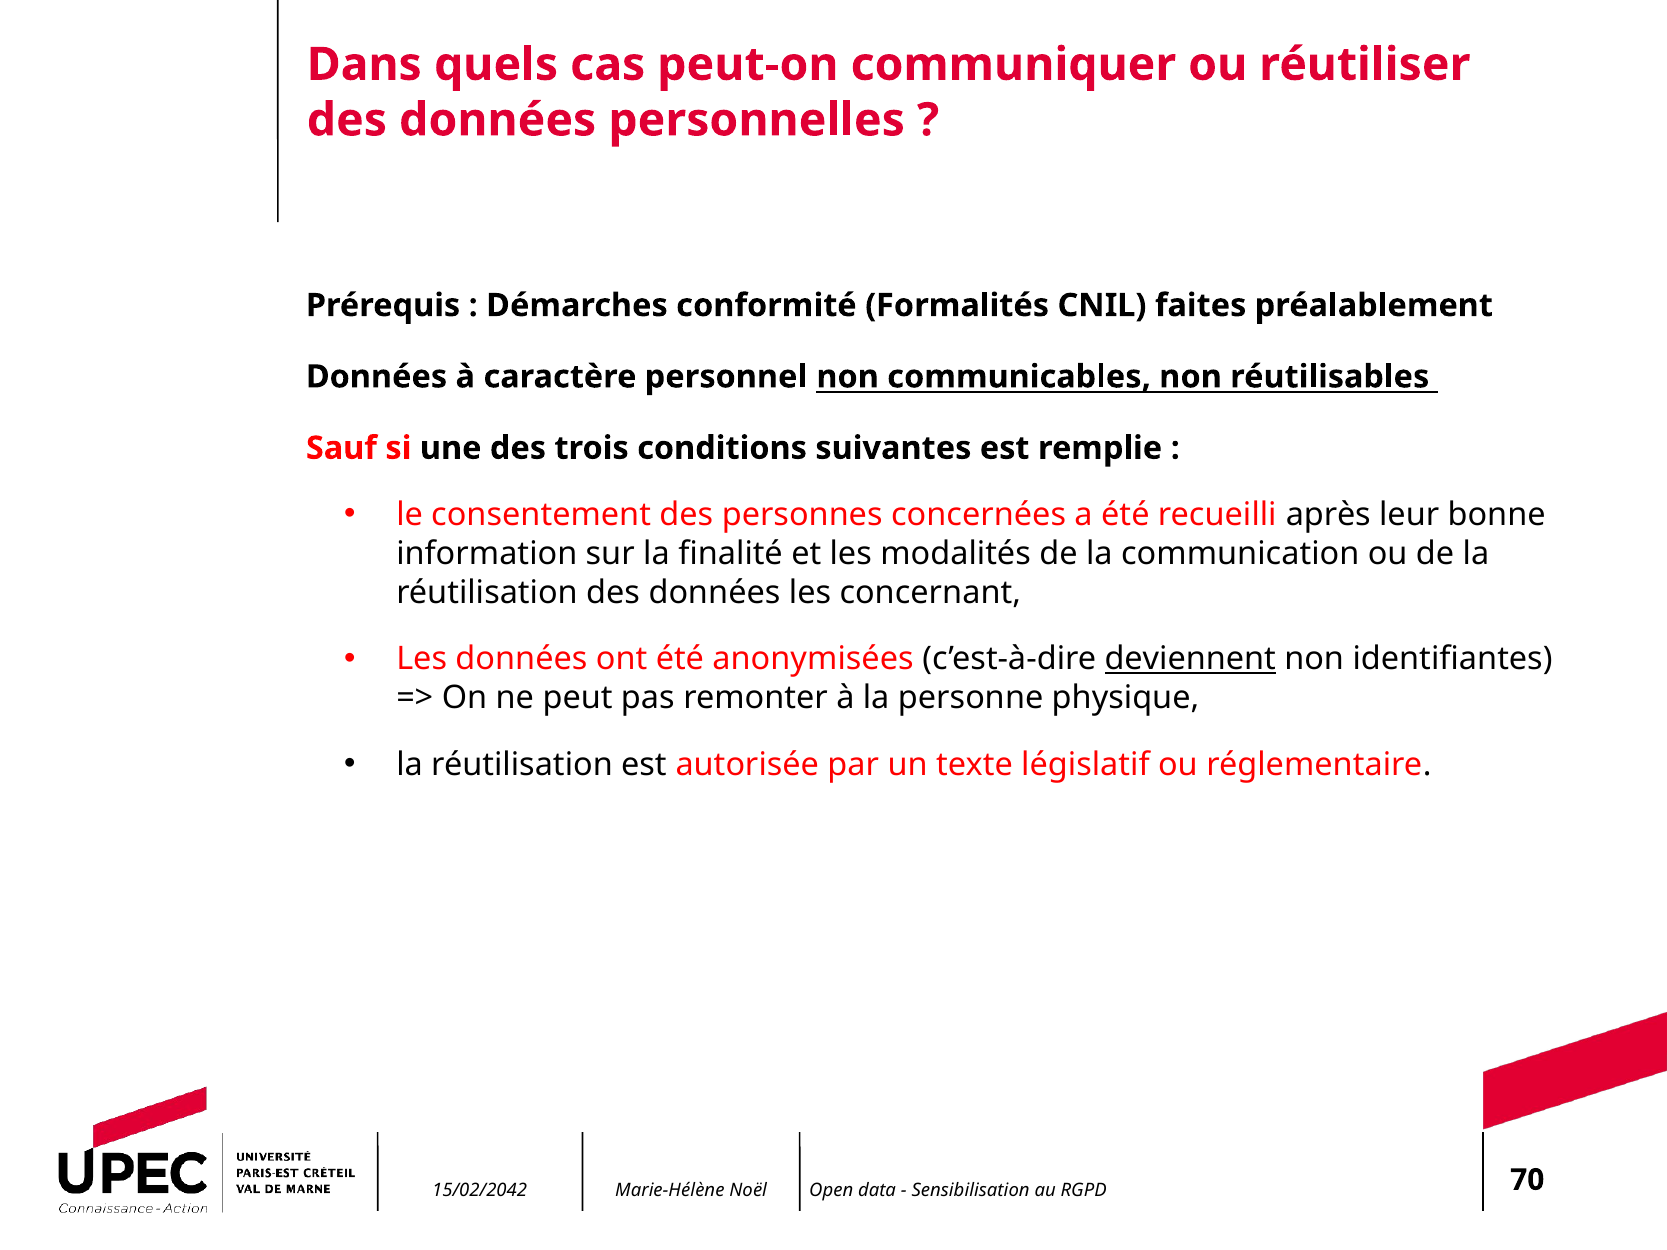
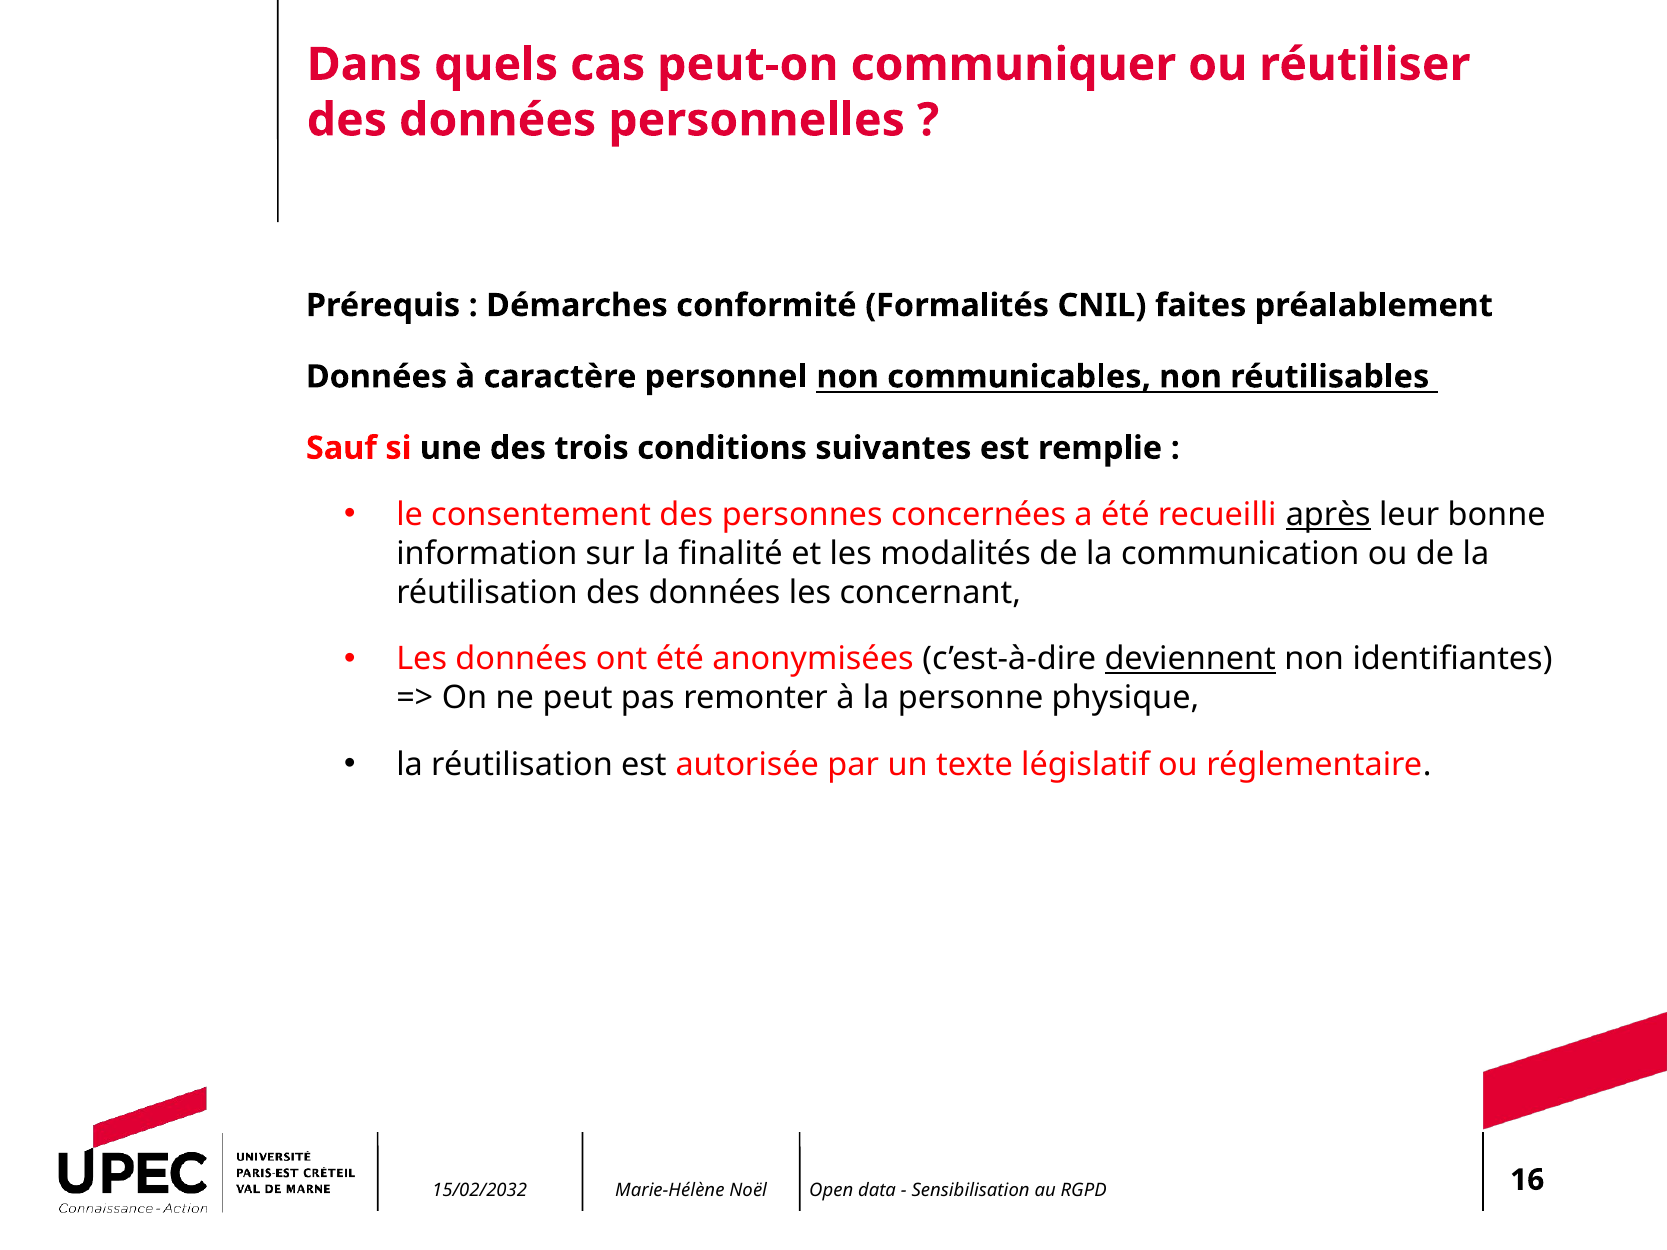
après underline: none -> present (1328, 515)
15/02/2042: 15/02/2042 -> 15/02/2032 (480, 1191)
70: 70 -> 16 (1527, 1180)
